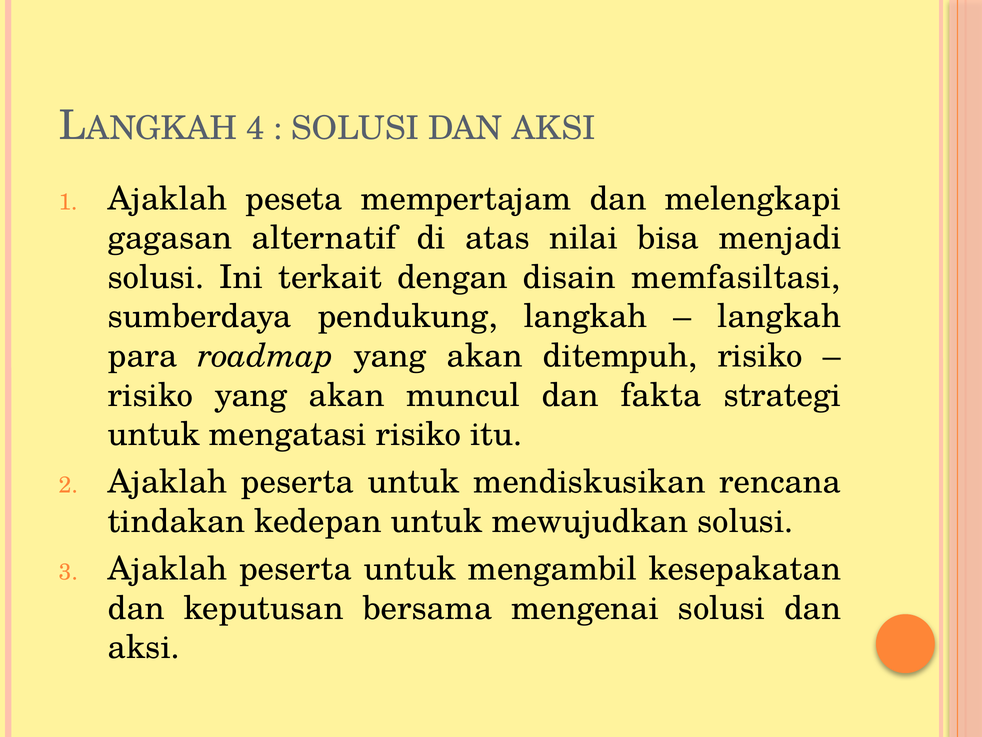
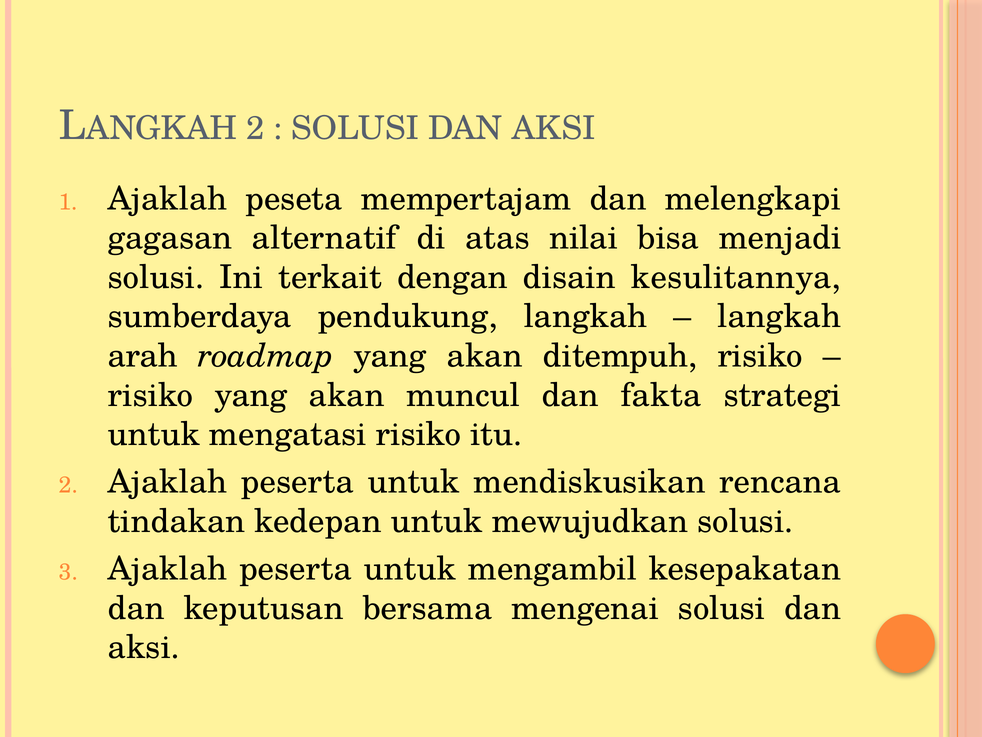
4: 4 -> 2 (255, 128)
memfasiltasi: memfasiltasi -> kesulitannya (736, 277)
para: para -> arah (143, 356)
